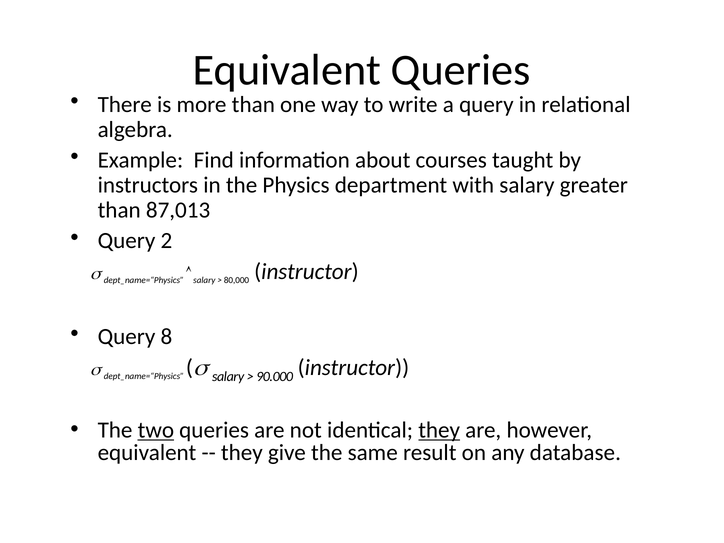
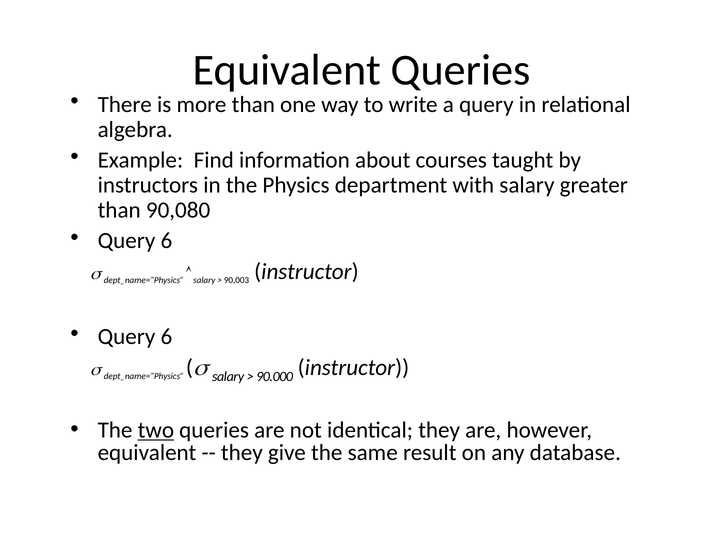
87,013: 87,013 -> 90,080 (178, 210)
2: 2 -> 6 (166, 241)
80,000: 80,000 -> 90,003 (236, 280)
8: 8 -> 6 (166, 337)
they underline: present -> none (439, 430)
